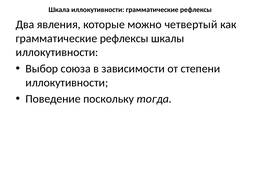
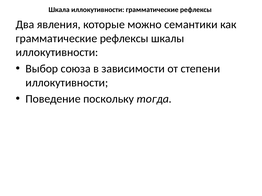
четвертый: четвертый -> семантики (191, 25)
